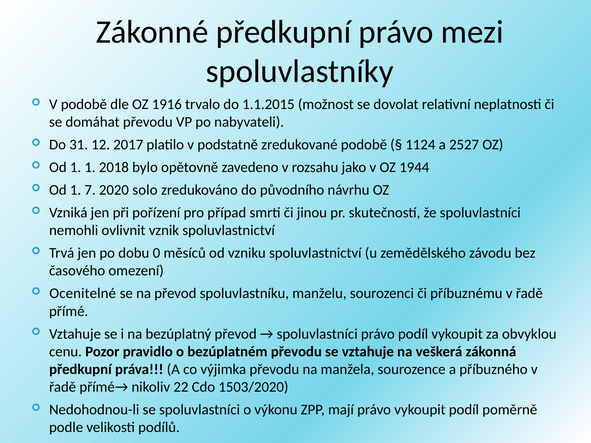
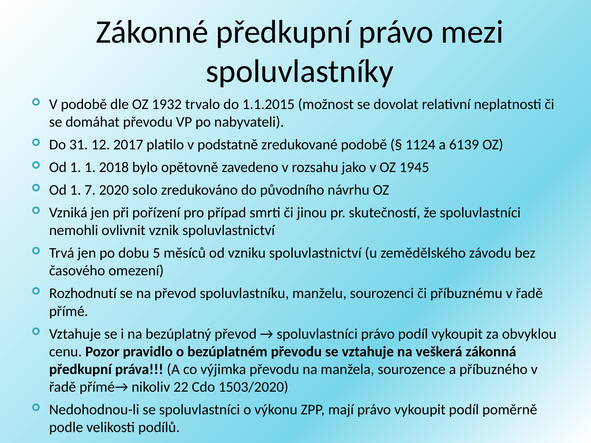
1916: 1916 -> 1932 (167, 104)
2527: 2527 -> 6139 (464, 145)
1944: 1944 -> 1945 (414, 167)
0: 0 -> 5 (156, 253)
Ocenitelné: Ocenitelné -> Rozhodnutí (83, 294)
